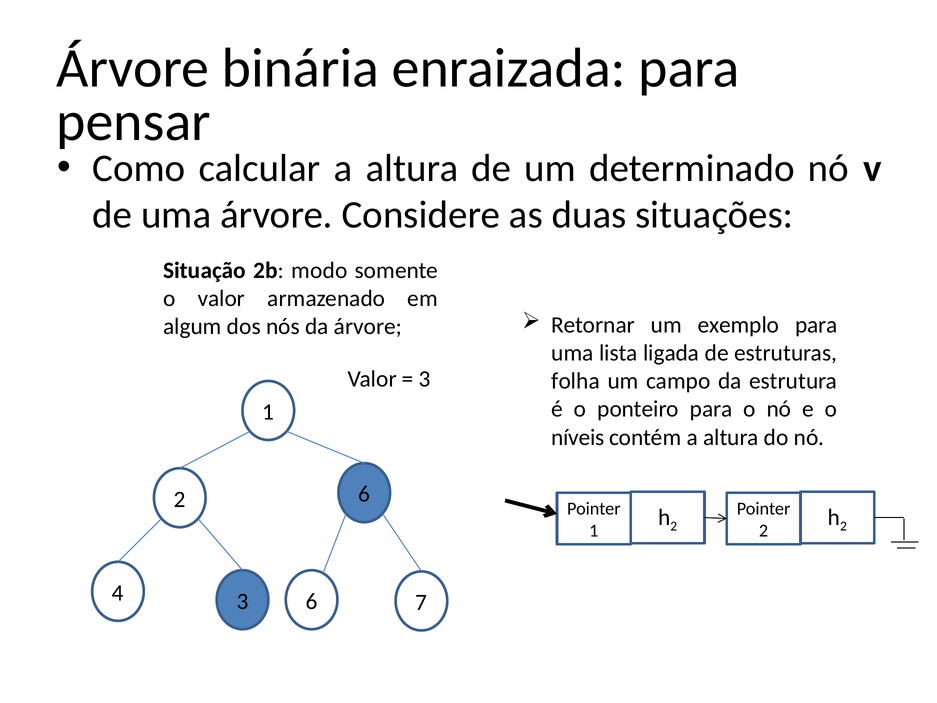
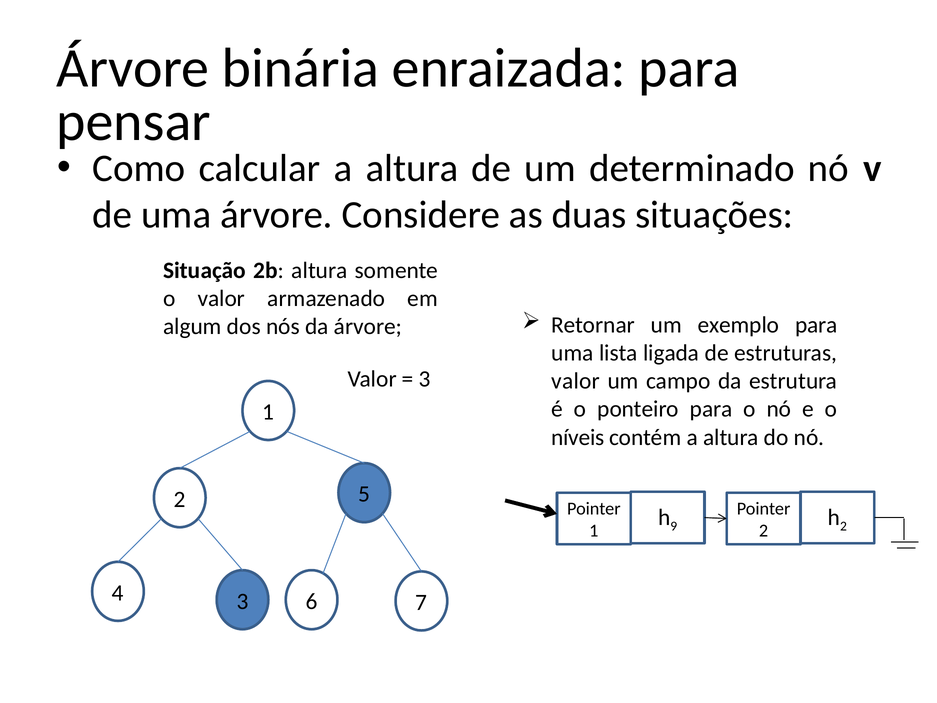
2b modo: modo -> altura (319, 270)
folha: folha -> valor (576, 381)
2 6: 6 -> 5 (364, 494)
2: 2 -> 9 (674, 526)
